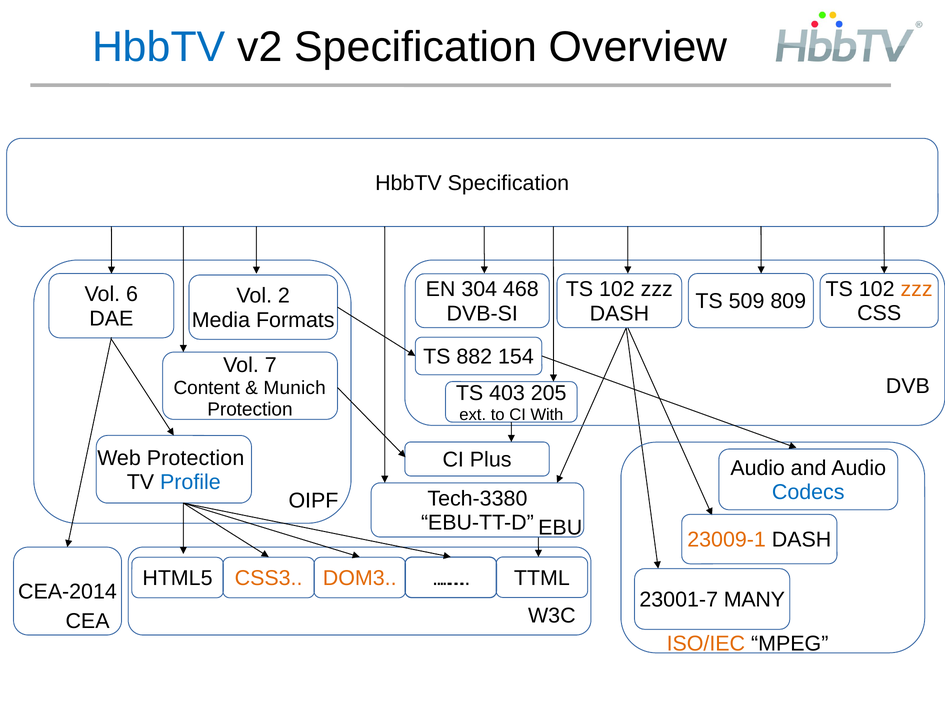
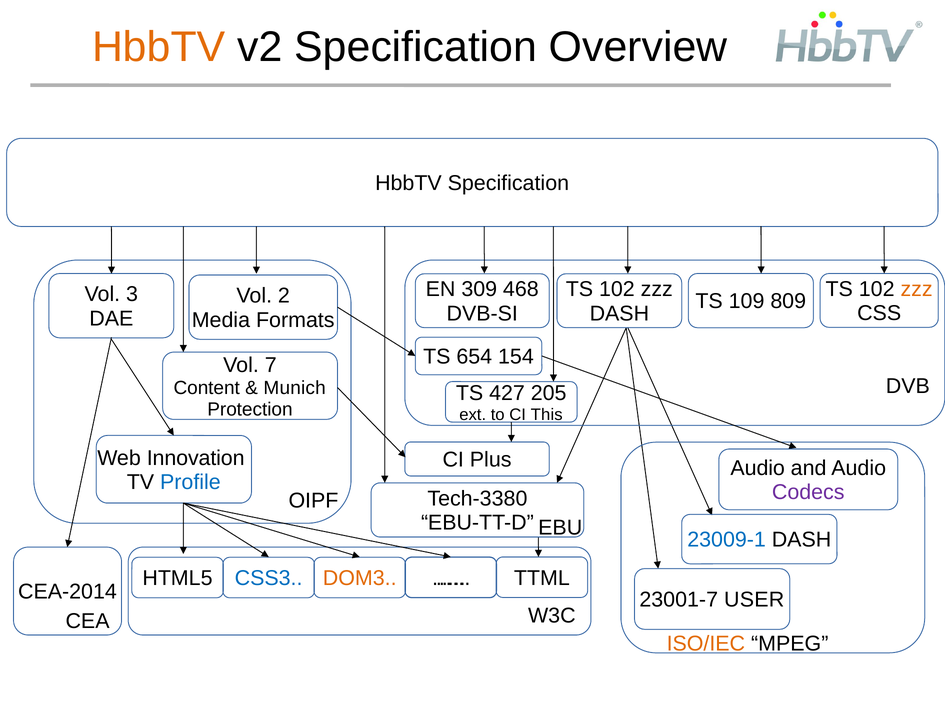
HbbTV colour: blue -> orange (159, 47)
304: 304 -> 309 (479, 289)
6: 6 -> 3 (132, 294)
509: 509 -> 109 (747, 301)
882: 882 -> 654 (474, 357)
403: 403 -> 427 (507, 393)
With: With -> This (547, 414)
Web Protection: Protection -> Innovation (196, 458)
Codecs colour: blue -> purple (808, 492)
23009-1 colour: orange -> blue (727, 540)
CSS3 colour: orange -> blue (269, 578)
MANY: MANY -> USER (754, 600)
